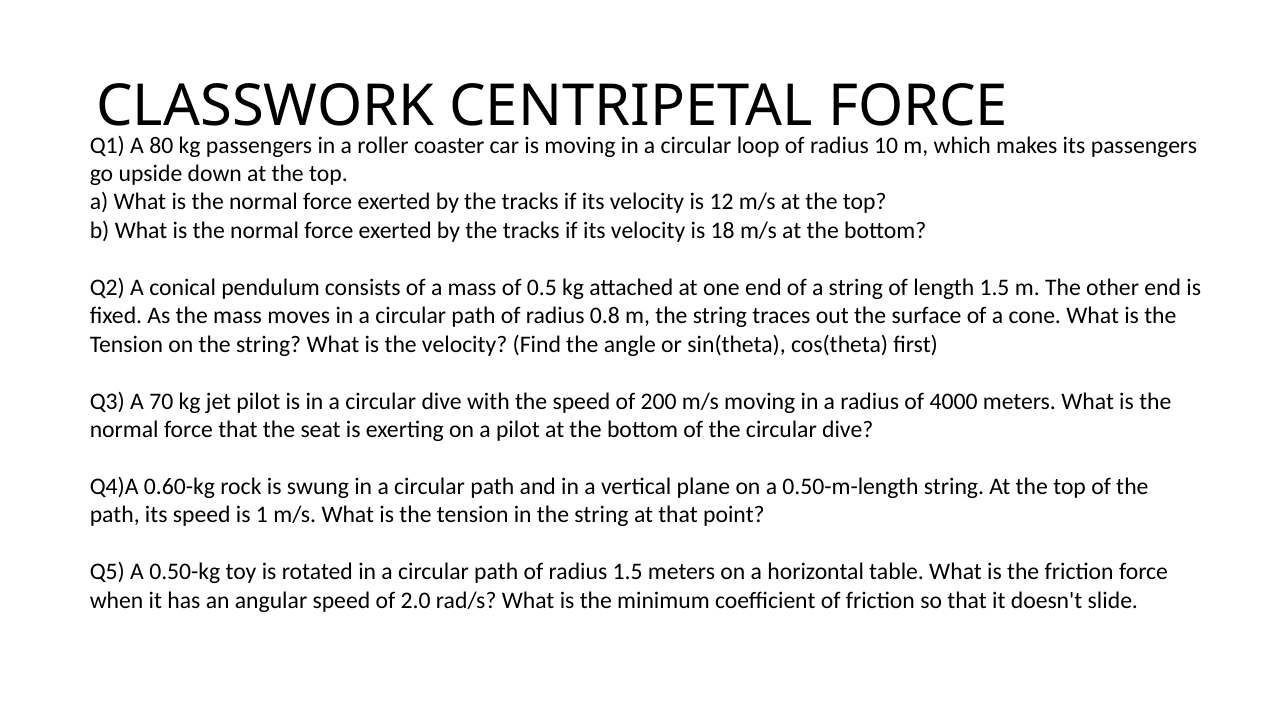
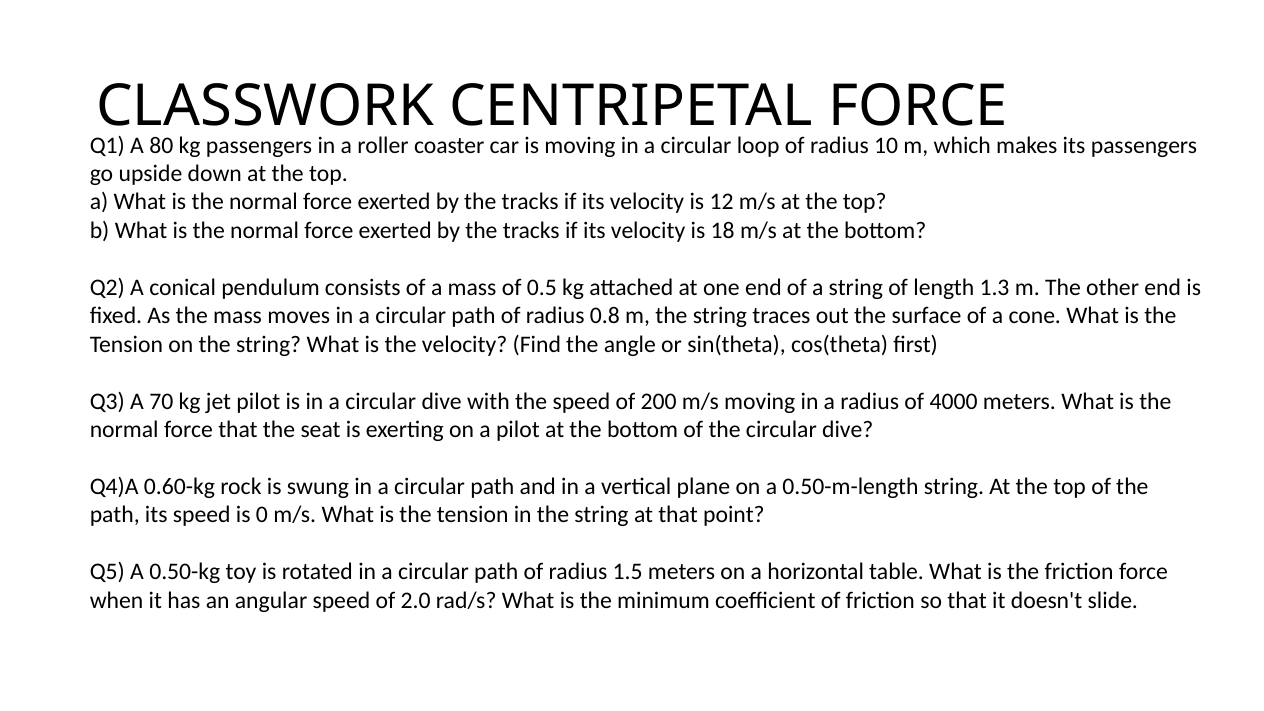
length 1.5: 1.5 -> 1.3 (994, 287)
1: 1 -> 0 (262, 515)
